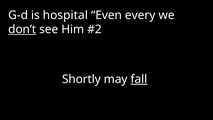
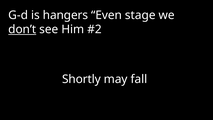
hospital: hospital -> hangers (65, 15)
every: every -> stage (140, 15)
fall underline: present -> none (139, 79)
